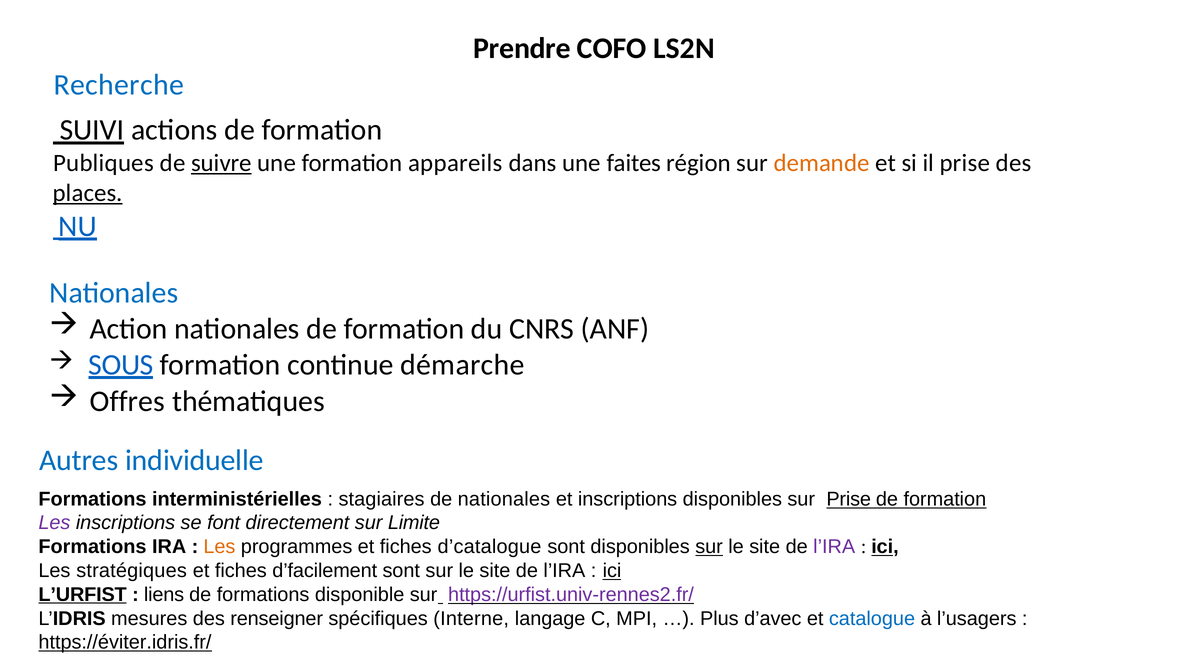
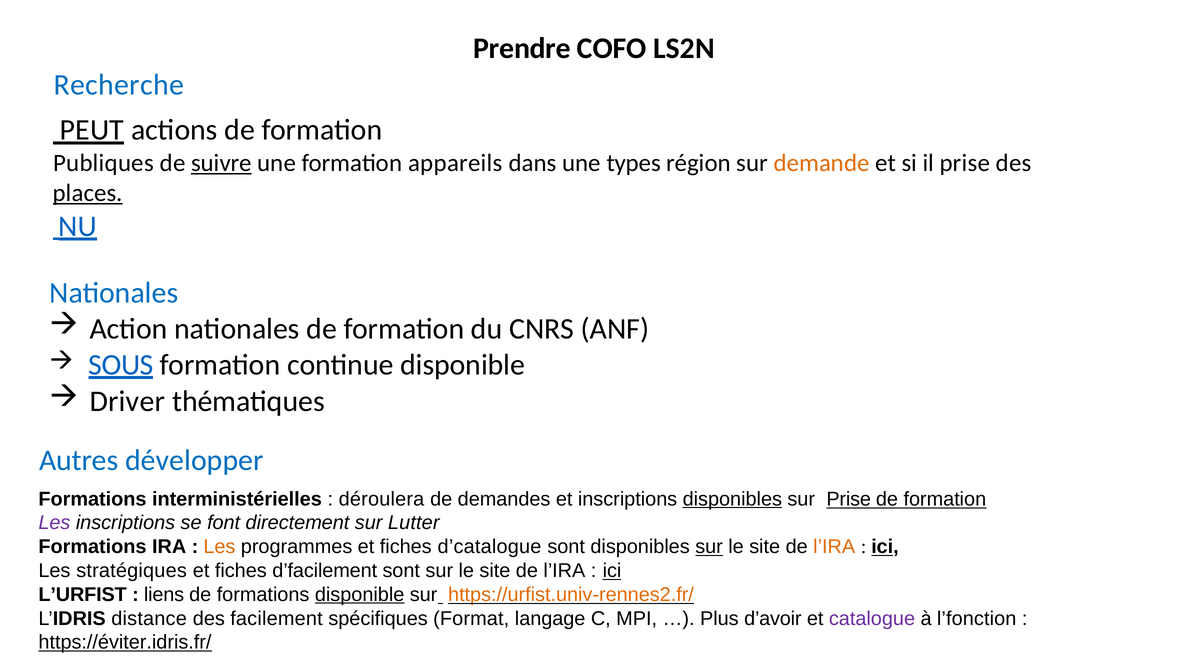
SUIVI: SUIVI -> PEUT (92, 130)
faites: faites -> types (634, 163)
continue démarche: démarche -> disponible (463, 365)
Offres: Offres -> Driver (127, 401)
individuelle: individuelle -> développer (194, 461)
stagiaires: stagiaires -> déroulera (381, 499)
de nationales: nationales -> demandes (504, 499)
disponibles underline: none -> present (732, 499)
Limite: Limite -> Lutter (414, 523)
l’IRA colour: purple -> orange (834, 547)
L’URFIST underline: present -> none (83, 595)
disponible underline: none -> present (360, 595)
https://urfist.univ-rennes2.fr/ colour: purple -> orange (571, 595)
mesures: mesures -> distance (149, 619)
renseigner: renseigner -> facilement (276, 619)
Interne: Interne -> Format (471, 619)
d’avec: d’avec -> d’avoir (773, 619)
catalogue colour: blue -> purple (872, 619)
l’usagers: l’usagers -> l’fonction (977, 619)
